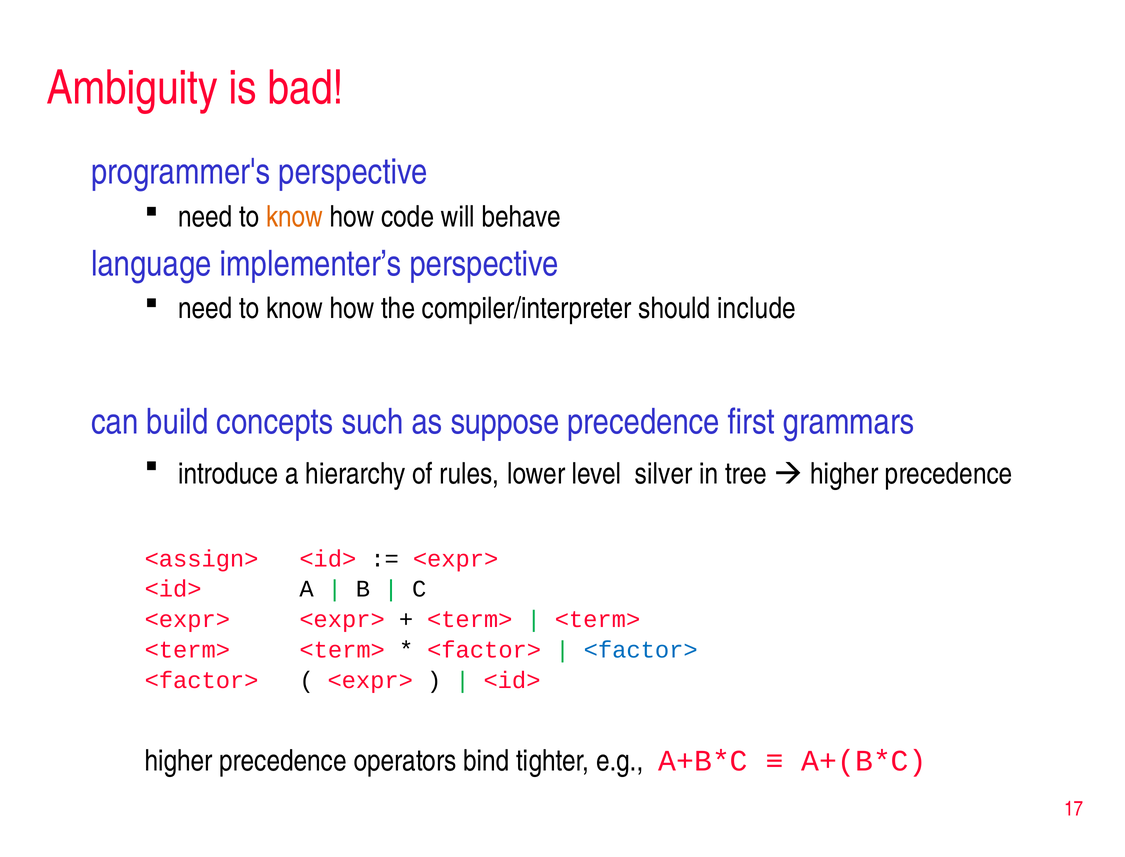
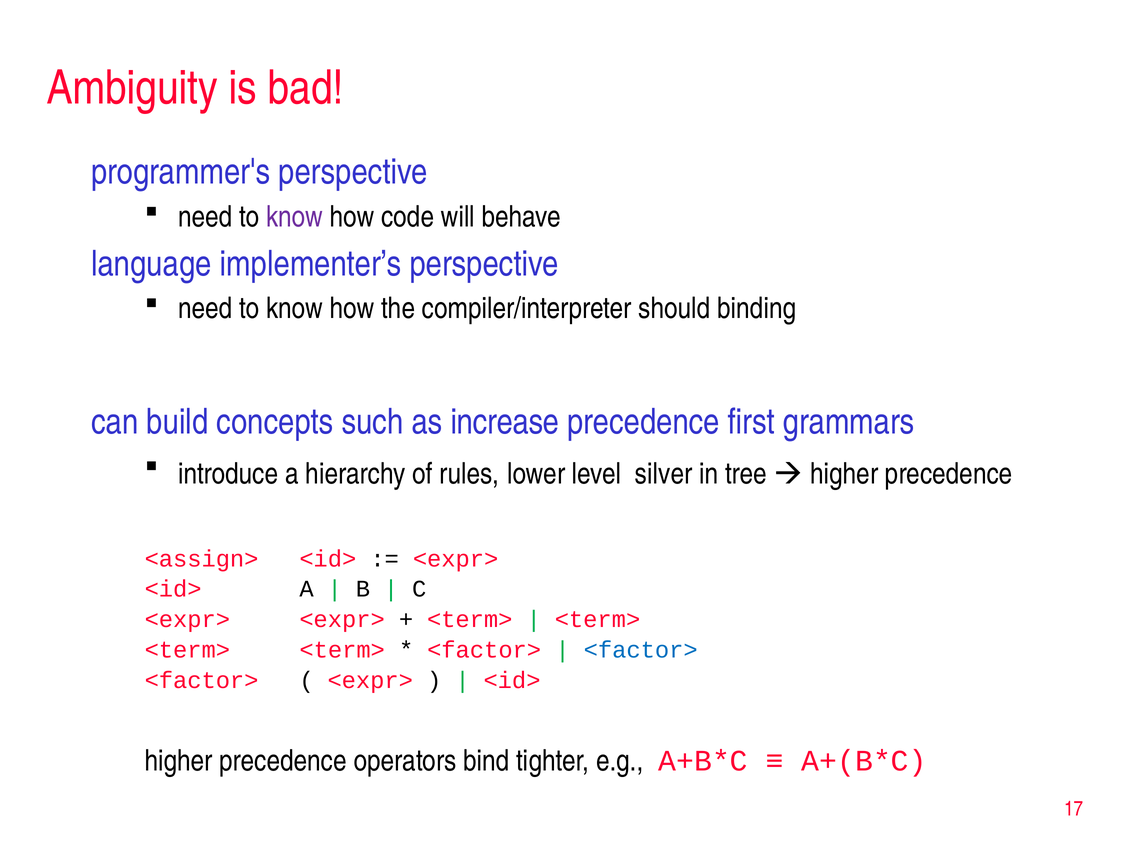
know colour: orange -> purple (295, 217)
include: include -> binding (757, 309)
suppose: suppose -> increase (505, 422)
